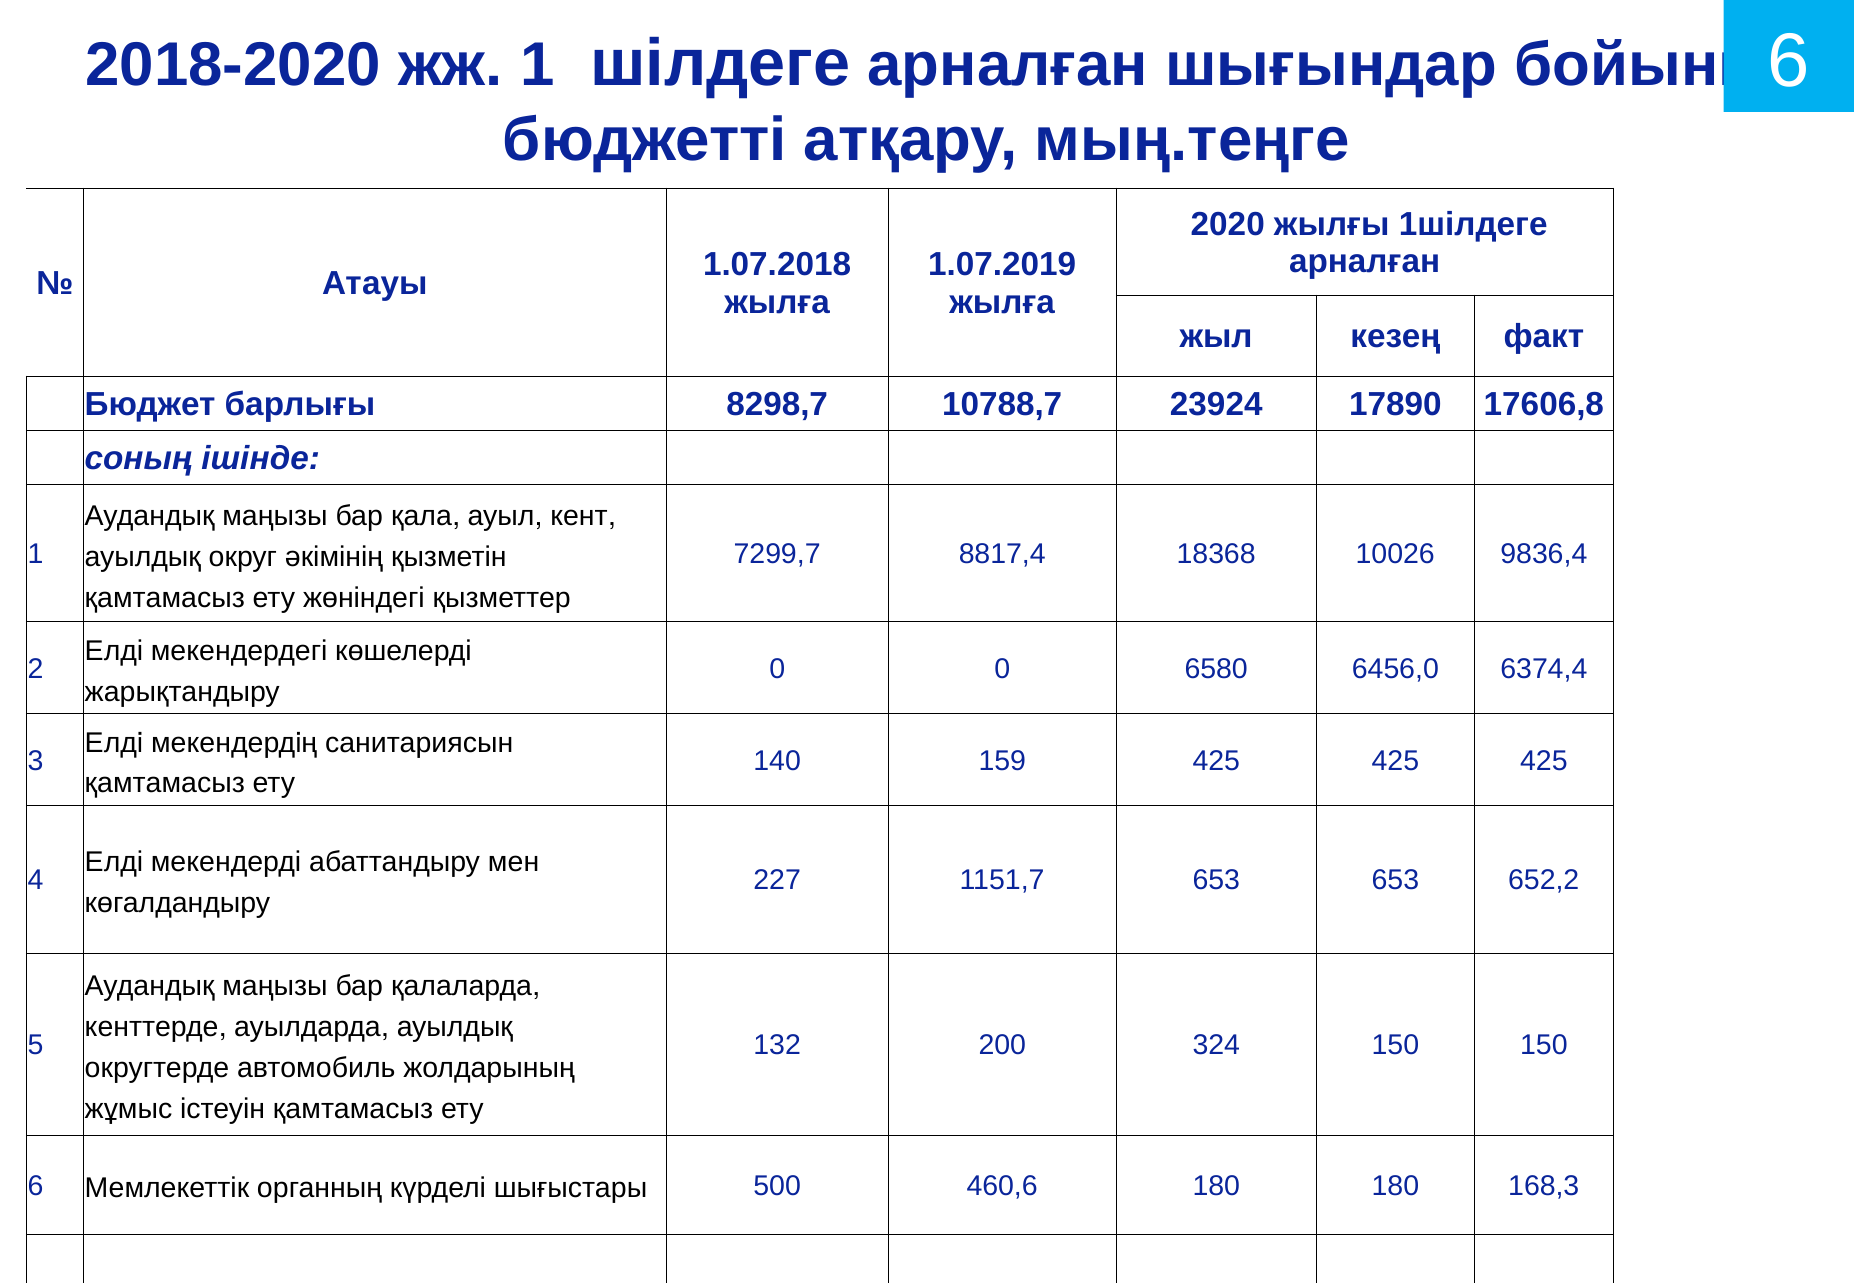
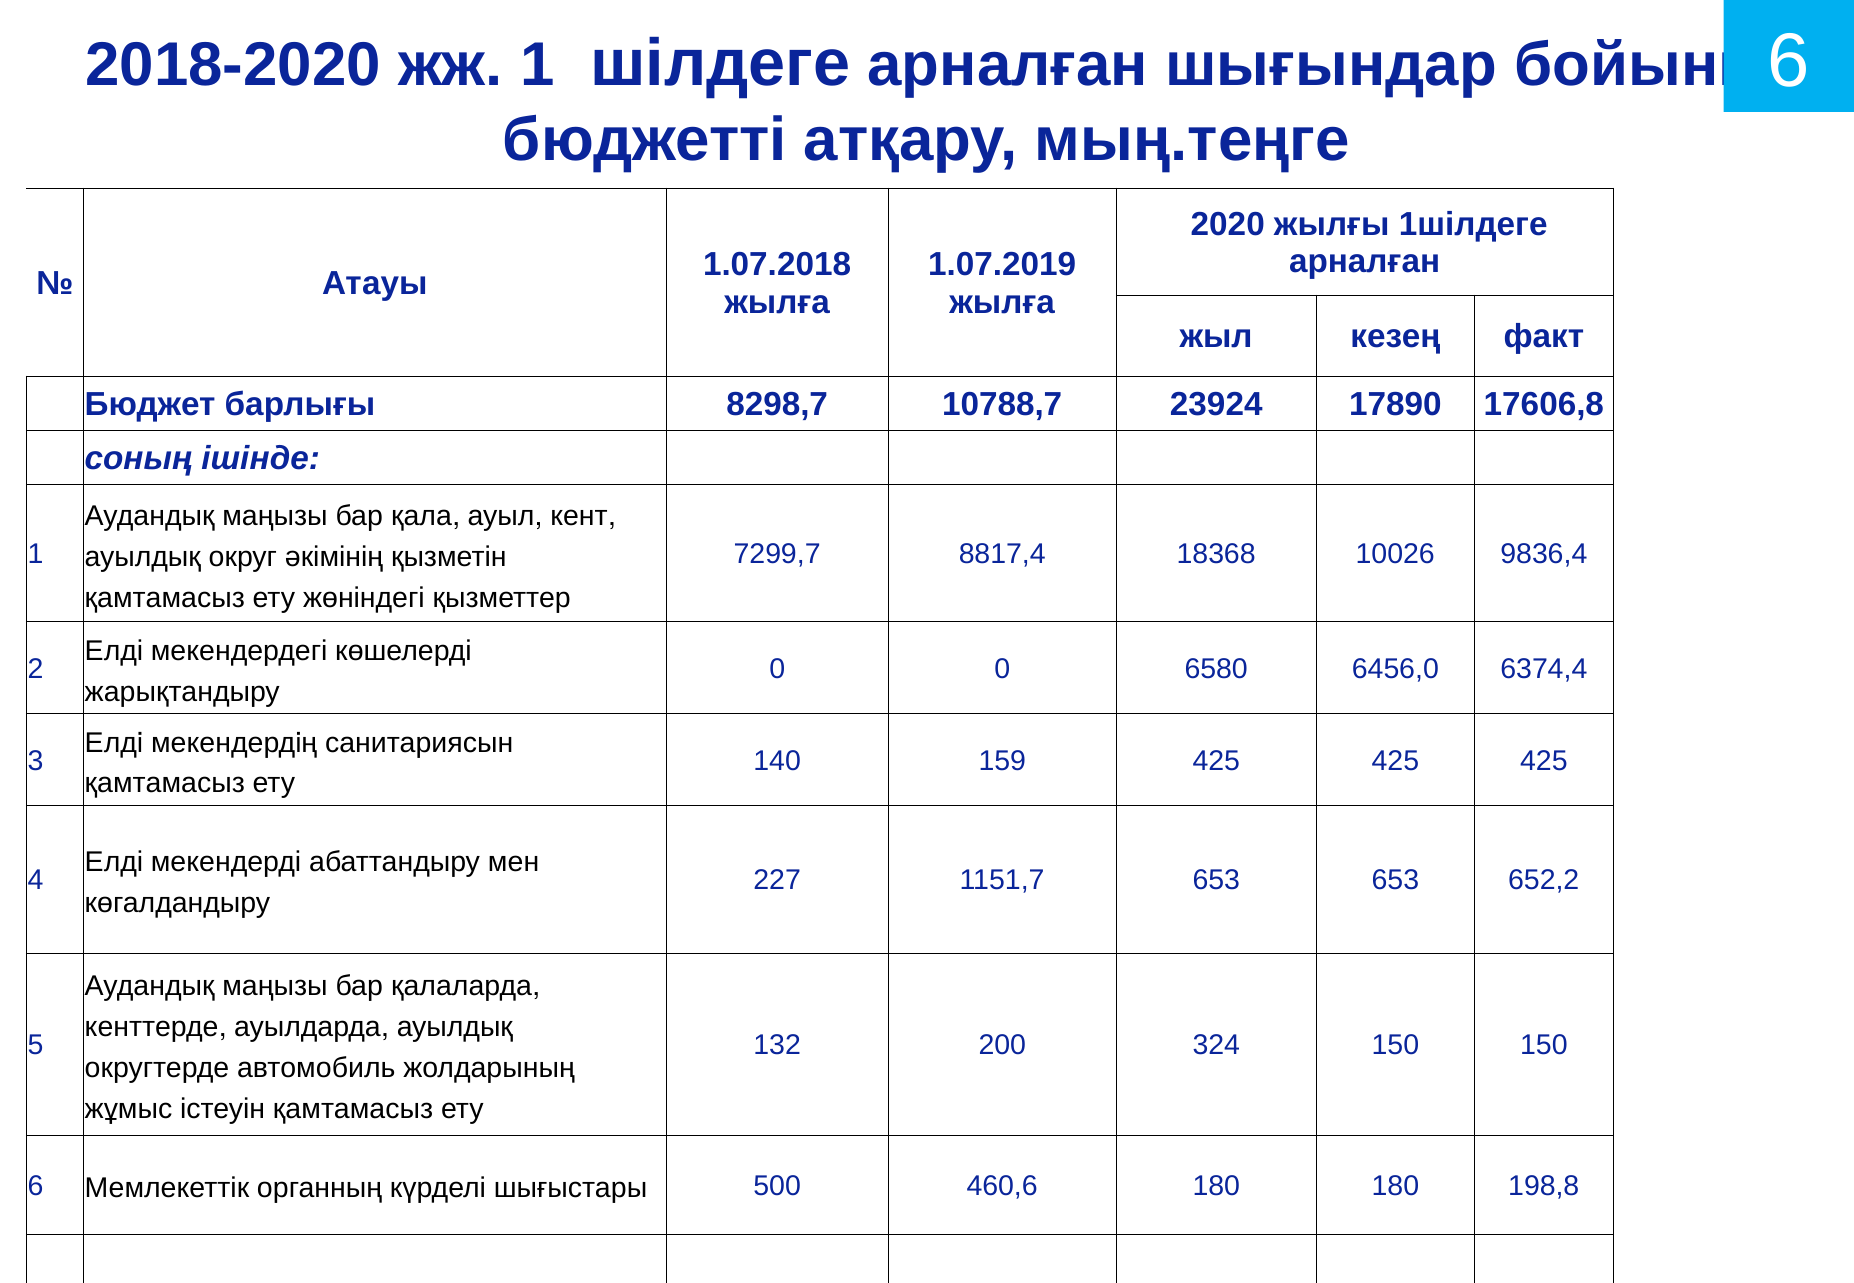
168,3: 168,3 -> 198,8 (1544, 1186)
